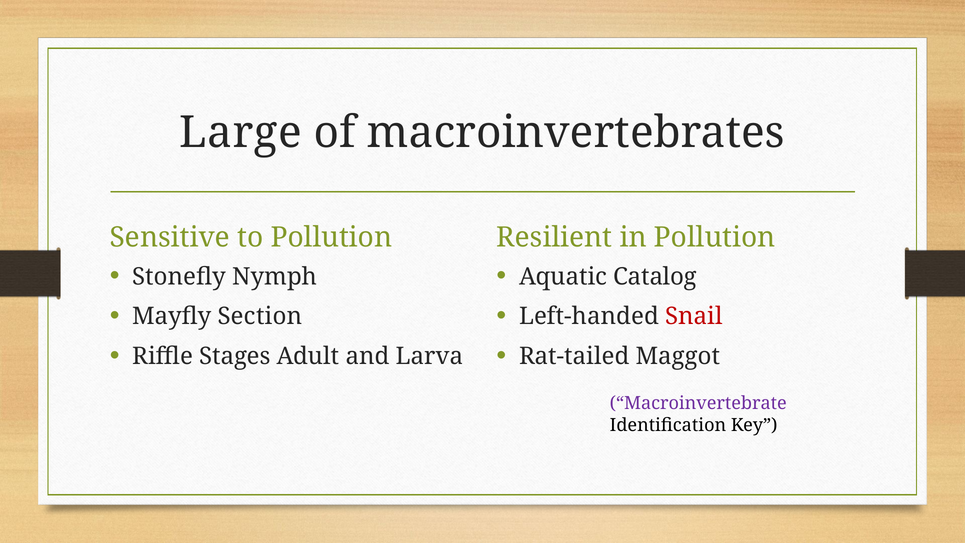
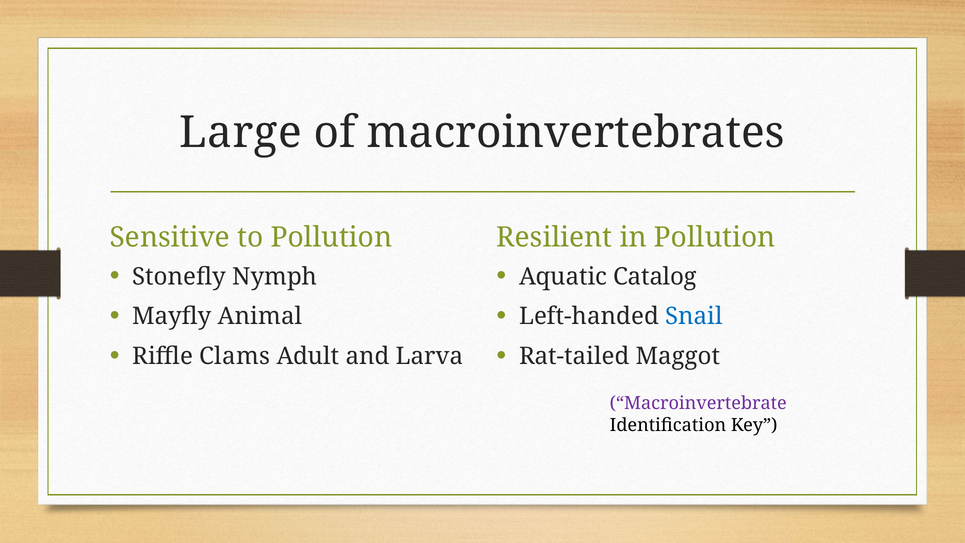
Section: Section -> Animal (260, 316)
Snail colour: red -> blue (694, 316)
Stages: Stages -> Clams (235, 356)
